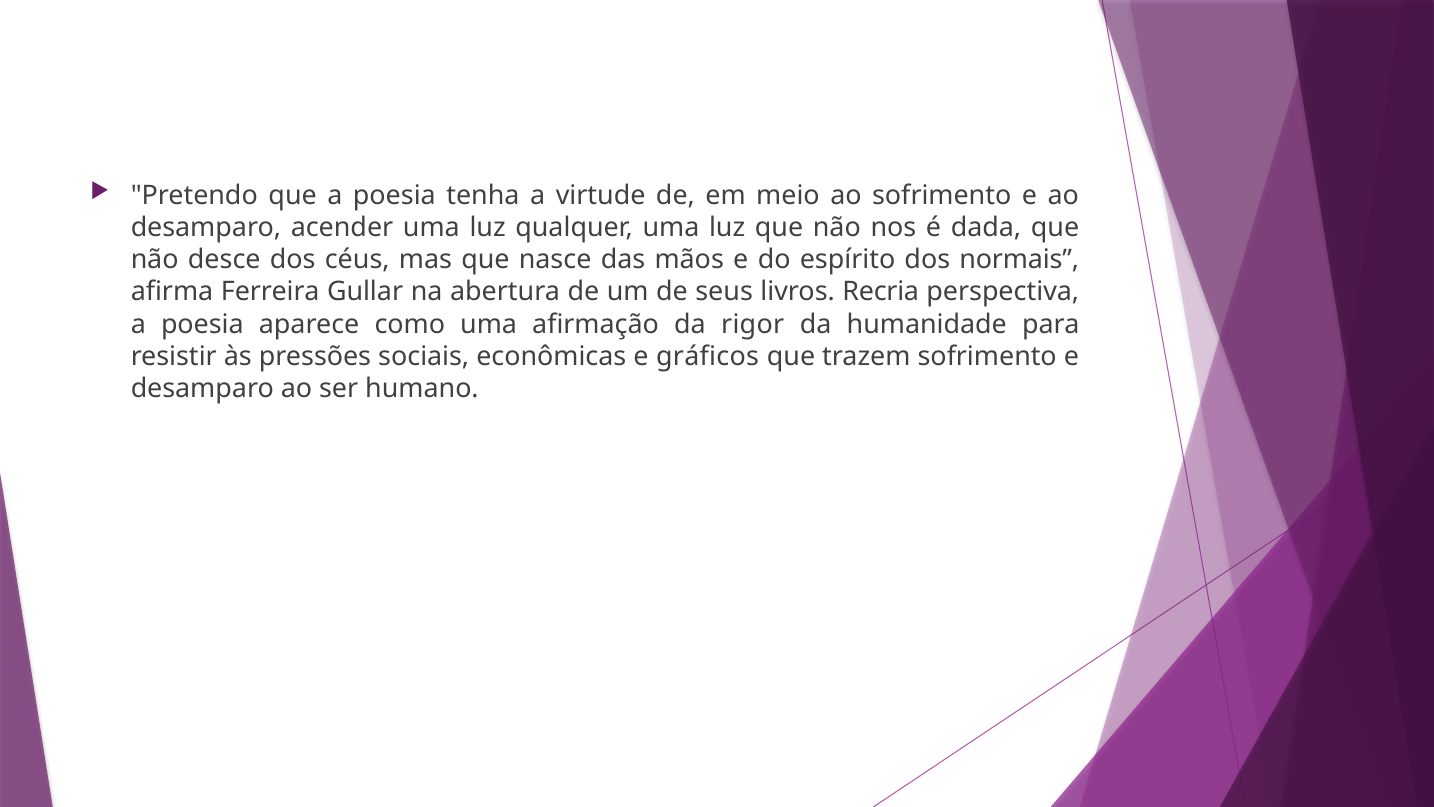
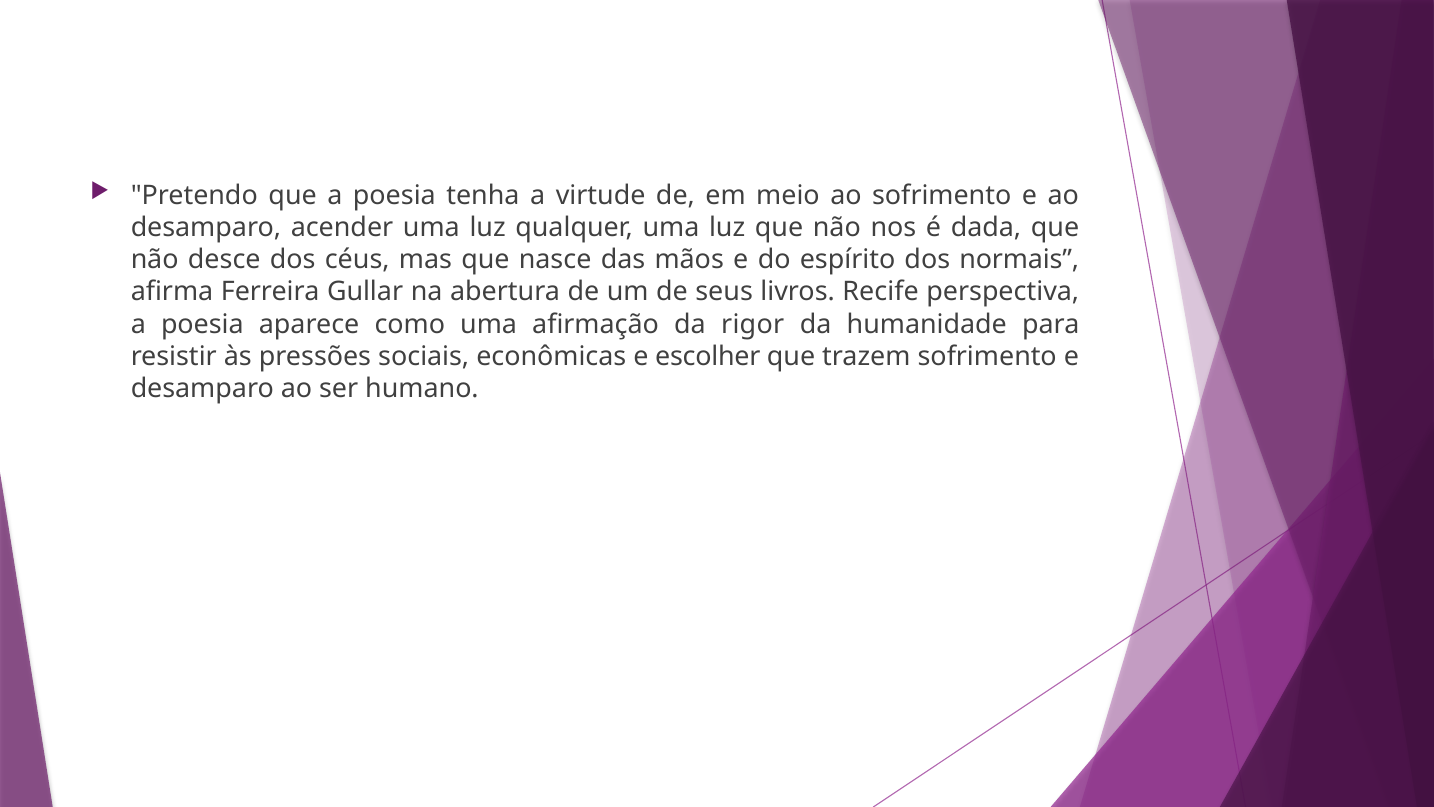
Recria: Recria -> Recife (881, 292)
gráficos: gráficos -> escolher (708, 356)
